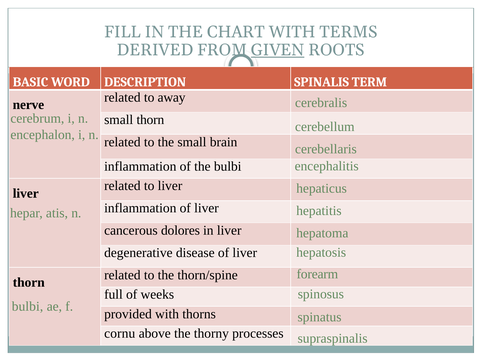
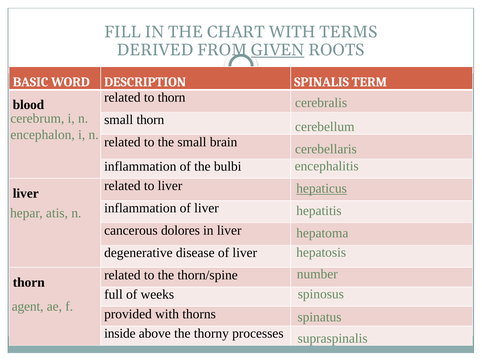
to away: away -> thorn (172, 98)
nerve: nerve -> blood (28, 105)
hepaticus underline: none -> present (322, 189)
forearm: forearm -> number (317, 274)
bulbi: bulbi -> agent (28, 307)
cornu: cornu -> inside (120, 334)
